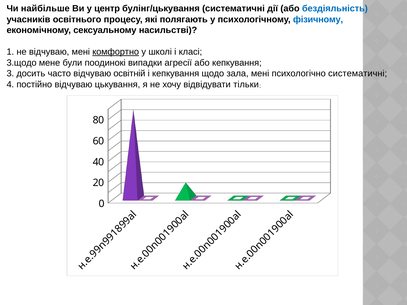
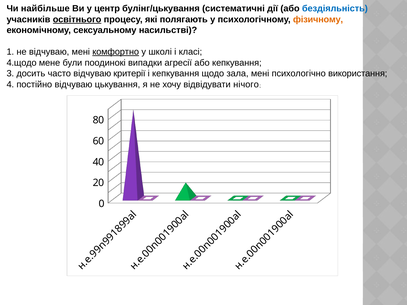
освітнього underline: none -> present (77, 19)
фізичному colour: blue -> orange (318, 19)
3.щодо: 3.щодо -> 4.щодо (22, 63)
освітній: освітній -> критерії (129, 74)
психологічно систематичні: систематичні -> використання (358, 74)
тільки: тільки -> нічого (246, 84)
